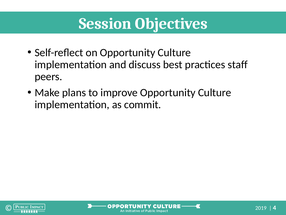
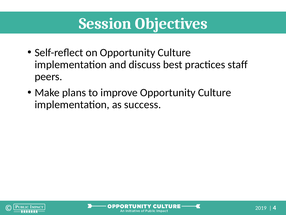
commit: commit -> success (143, 104)
